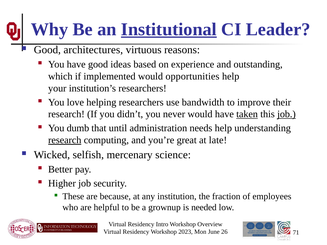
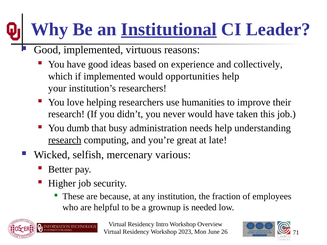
Good architectures: architectures -> implemented (93, 50)
outstanding: outstanding -> collectively (258, 64)
bandwidth: bandwidth -> humanities (203, 102)
taken underline: present -> none (247, 114)
job underline: present -> none (286, 114)
until: until -> busy (118, 128)
science: science -> various (173, 155)
